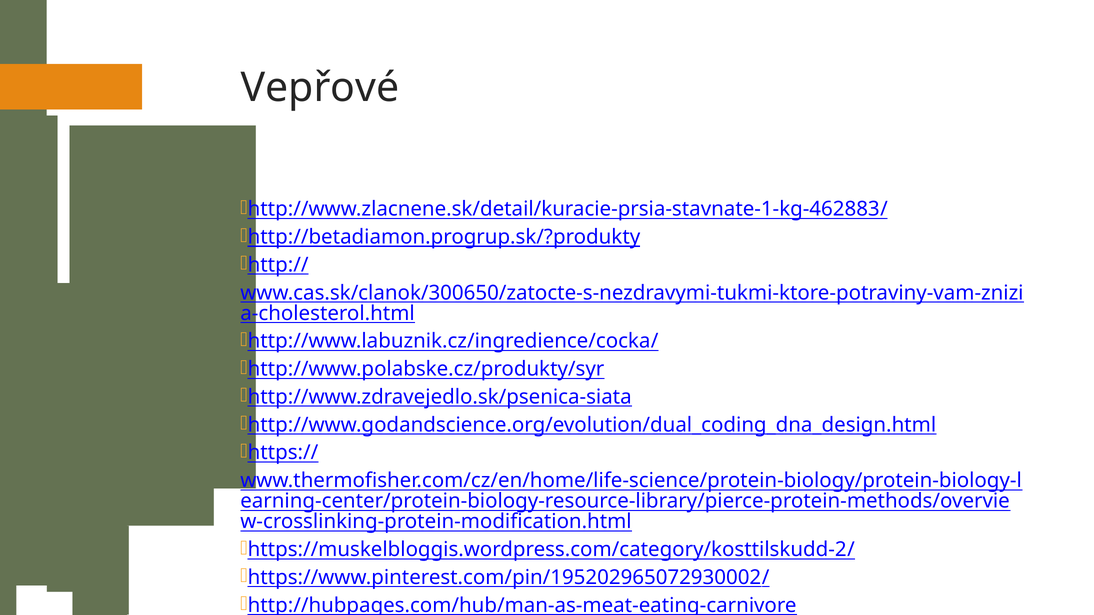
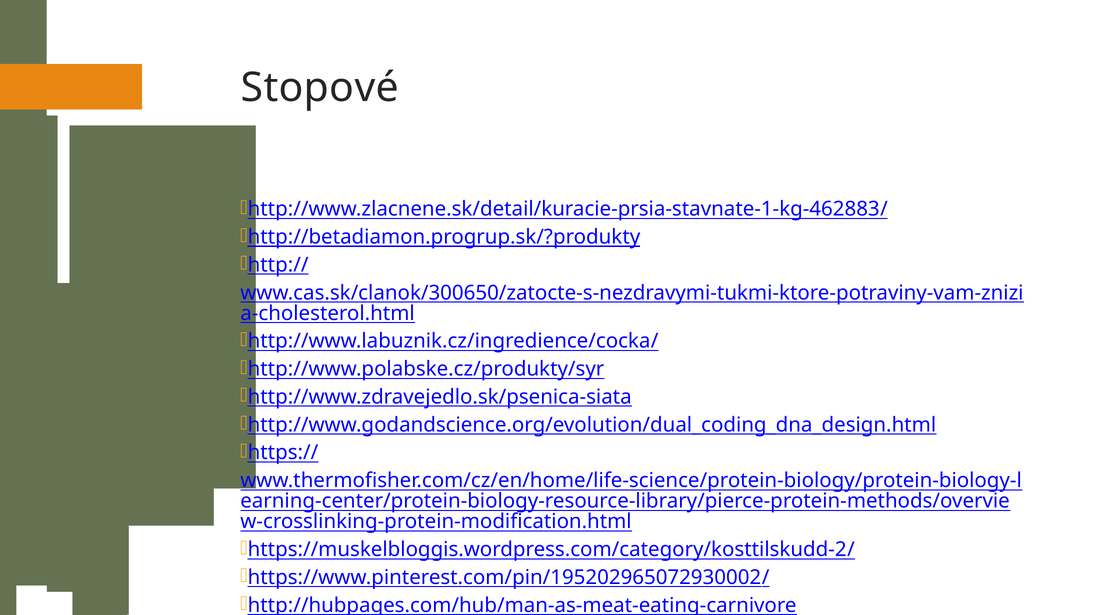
Vepřové: Vepřové -> Stopové (320, 88)
